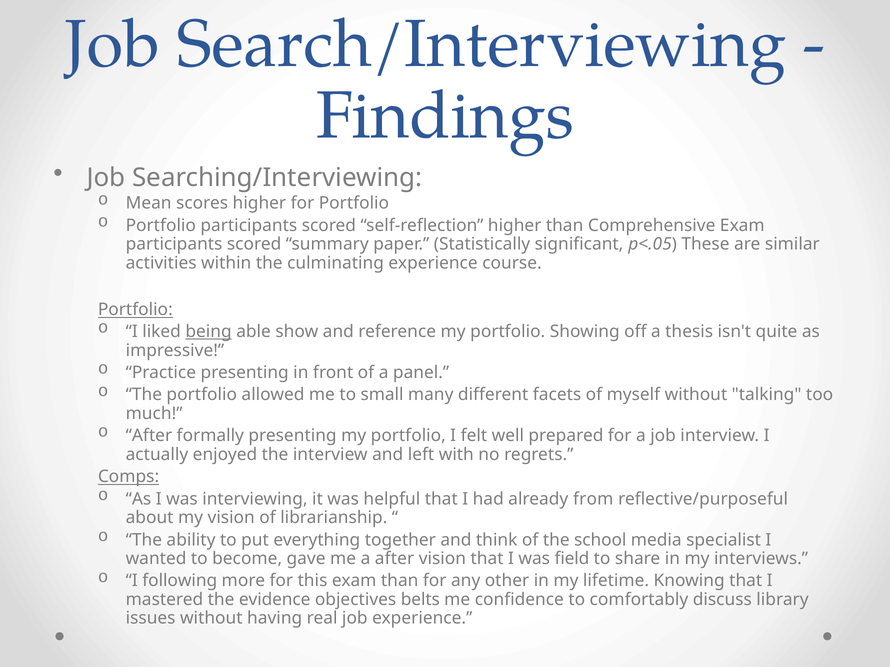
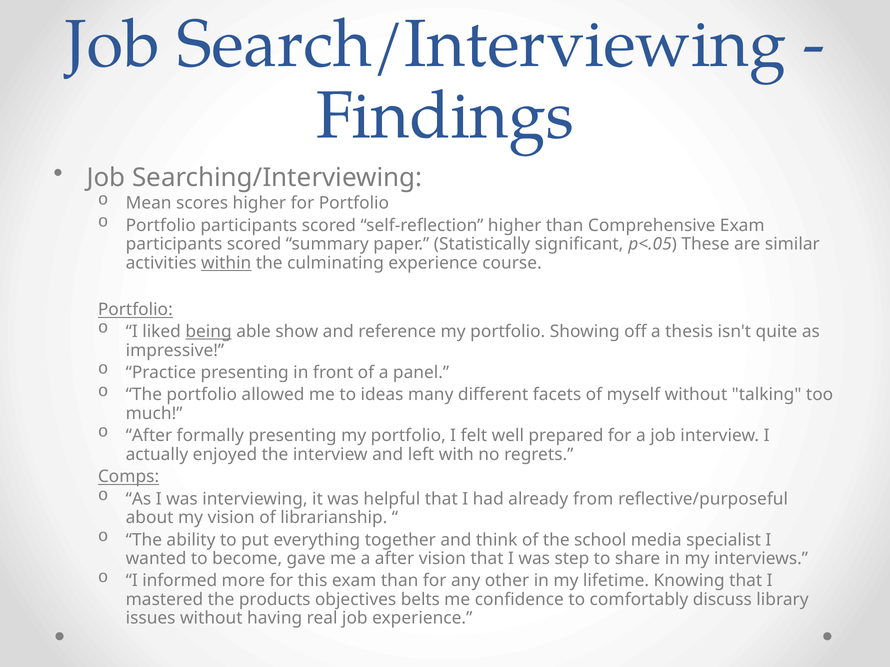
within underline: none -> present (226, 263)
small: small -> ideas (382, 395)
field: field -> step (572, 559)
following: following -> informed (180, 581)
evidence: evidence -> products (275, 600)
